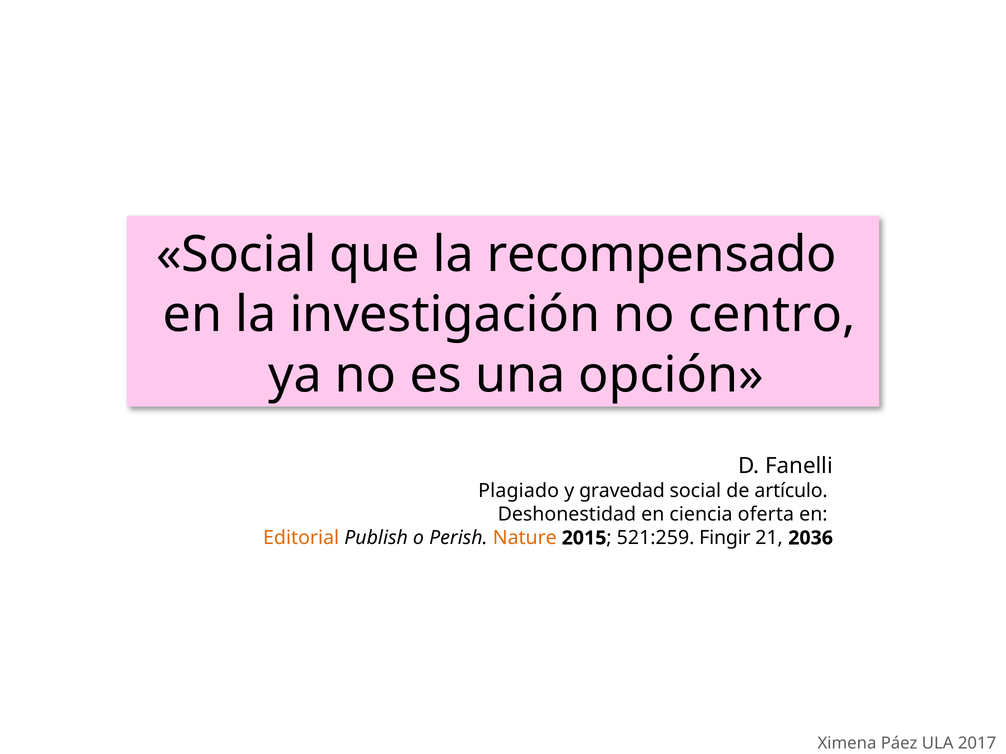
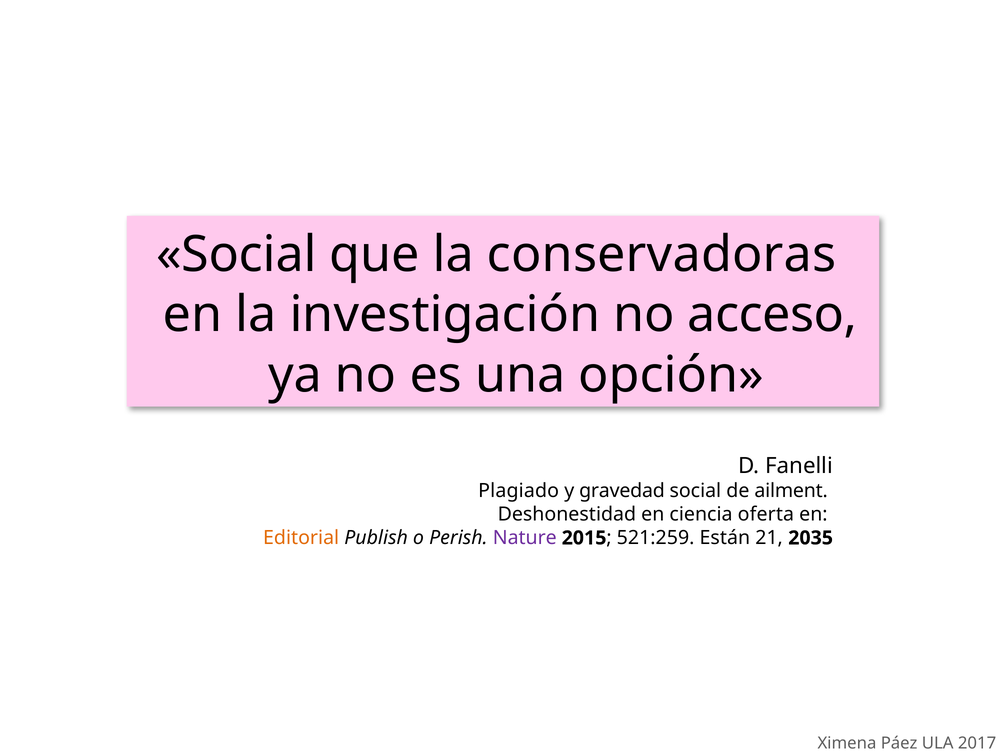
recompensado: recompensado -> conservadoras (662, 255)
centro: centro -> acceso (772, 315)
artículo: artículo -> ailment (791, 491)
Nature colour: orange -> purple (525, 538)
Fingir: Fingir -> Están (725, 538)
2036: 2036 -> 2035 (811, 538)
